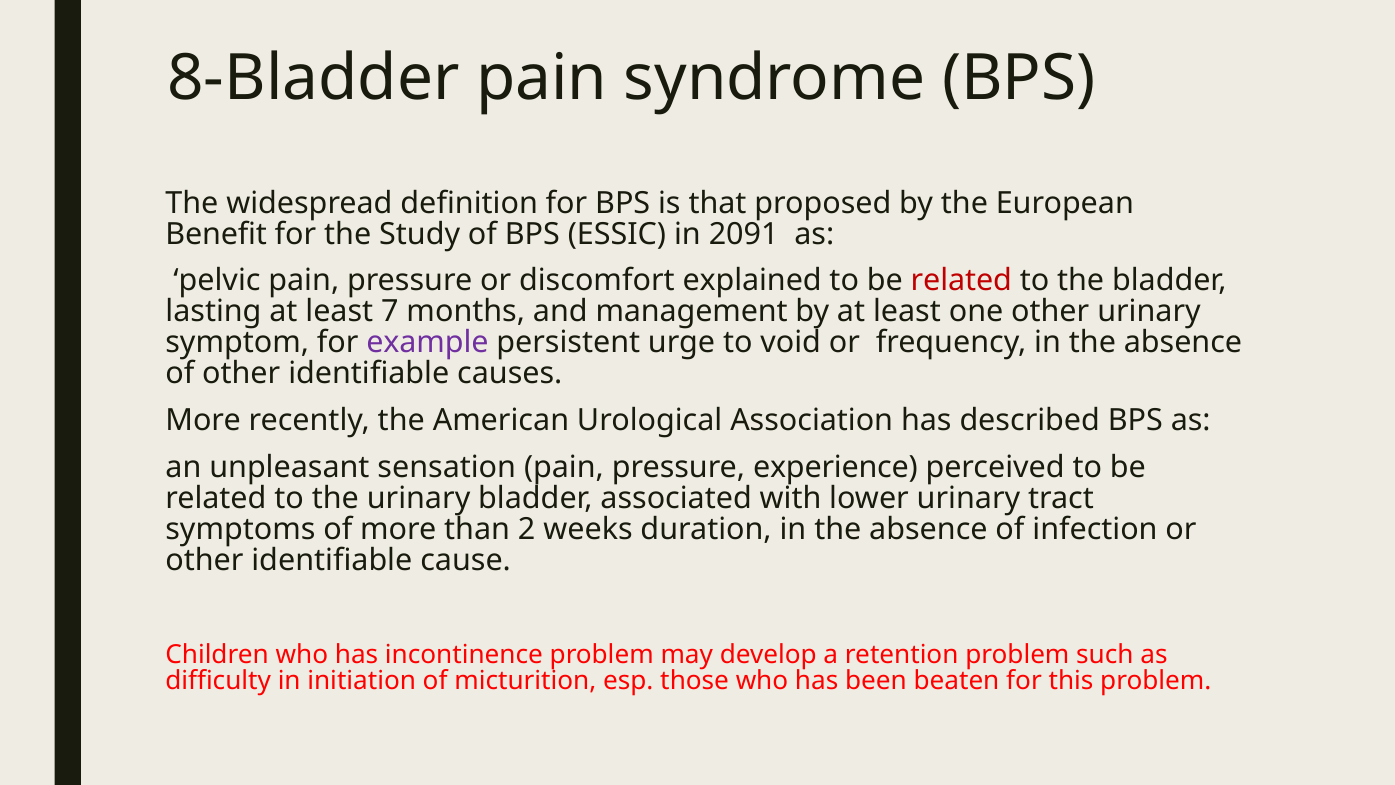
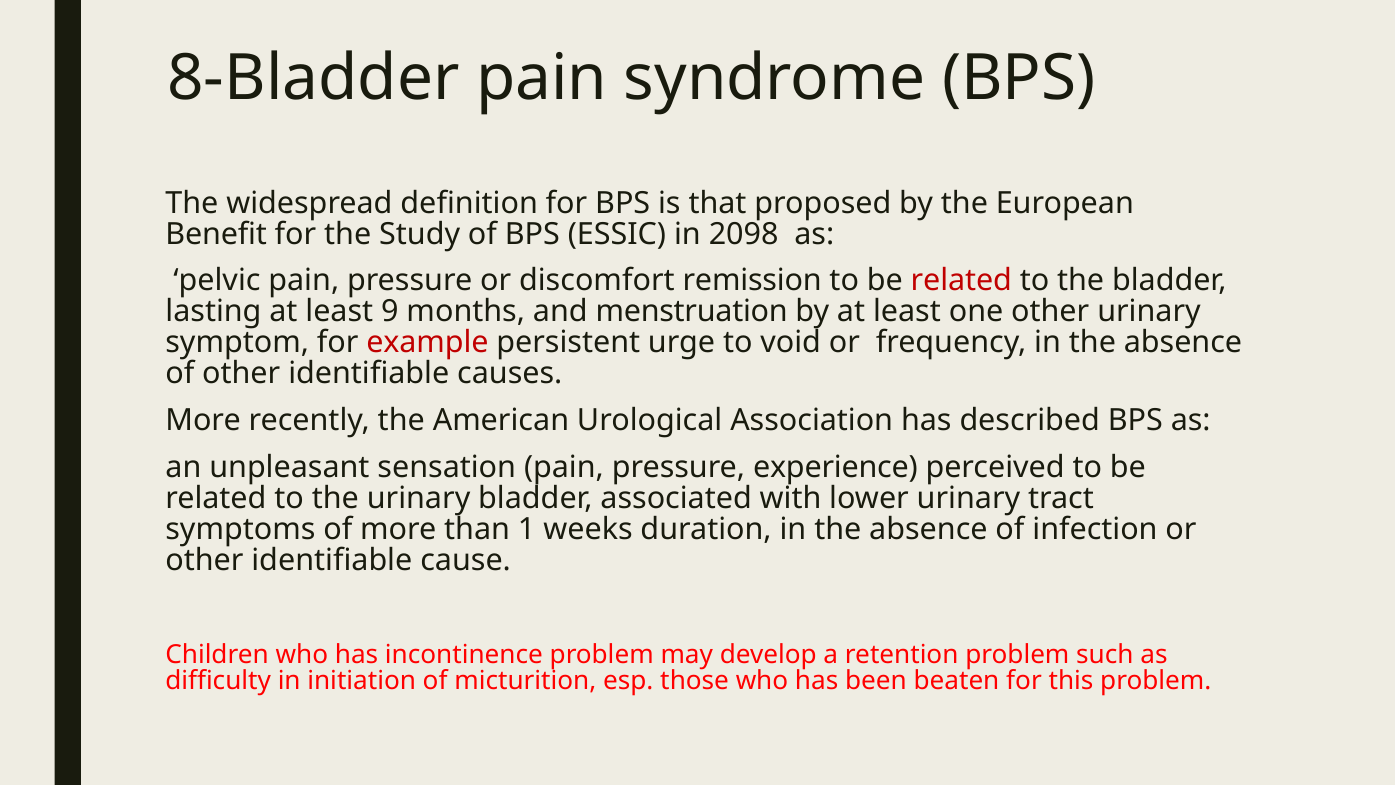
2091: 2091 -> 2098 (744, 234)
explained: explained -> remission (752, 281)
7: 7 -> 9 (390, 312)
management: management -> menstruation (692, 312)
example colour: purple -> red (427, 343)
2: 2 -> 1 (527, 529)
